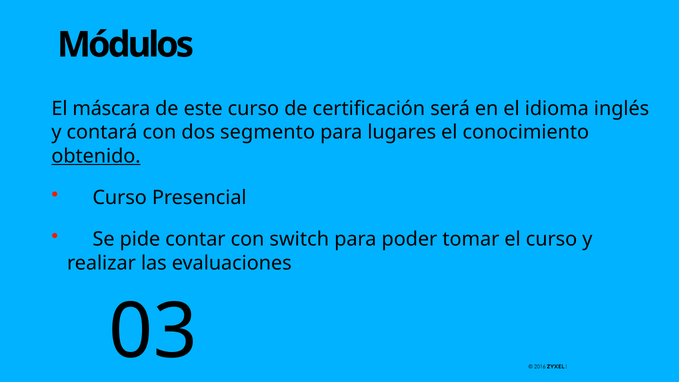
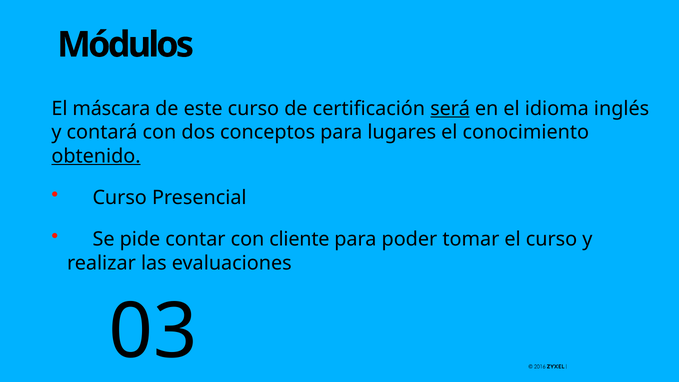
será underline: none -> present (450, 108)
segmento: segmento -> conceptos (268, 132)
switch: switch -> cliente (299, 239)
